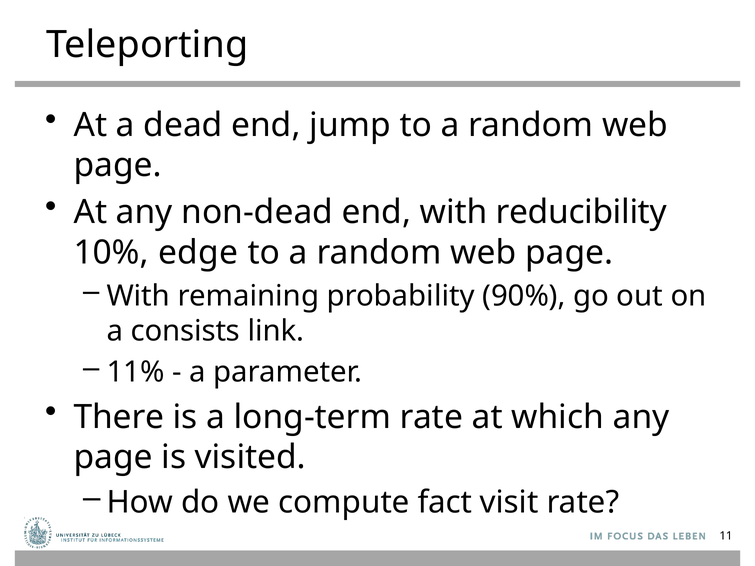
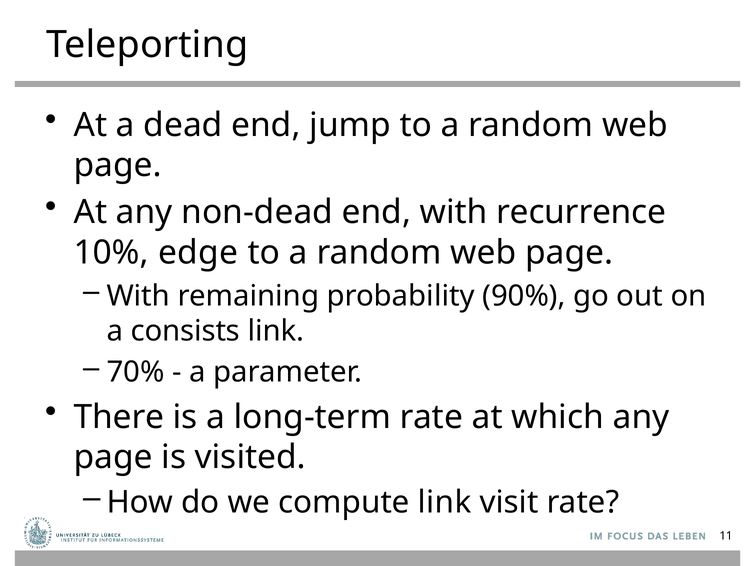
reducibility: reducibility -> recurrence (581, 212)
11%: 11% -> 70% (136, 372)
compute fact: fact -> link (445, 503)
